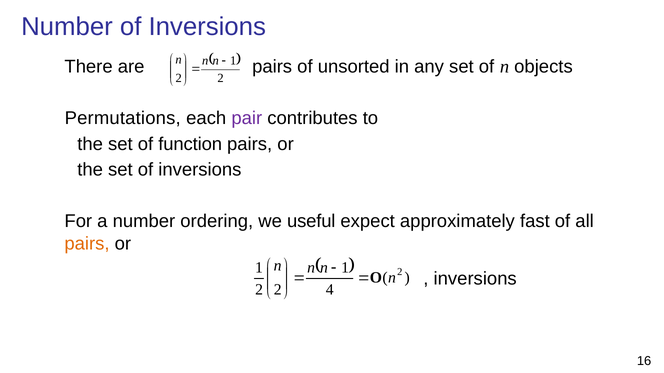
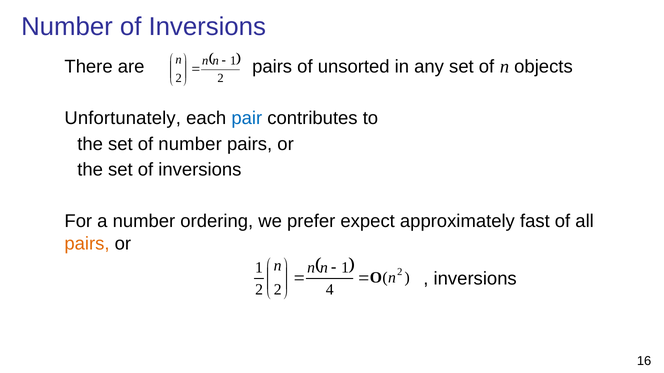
Permutations: Permutations -> Unfortunately (123, 118)
pair colour: purple -> blue (247, 118)
of function: function -> number (190, 144)
useful: useful -> prefer (311, 222)
